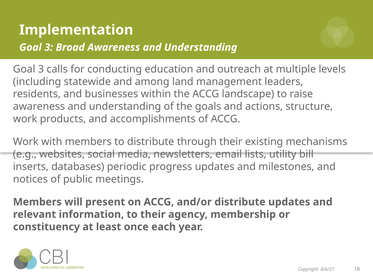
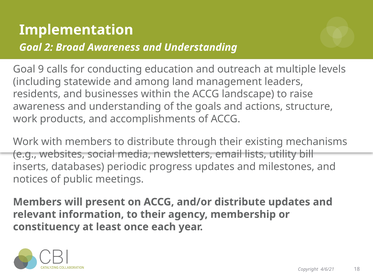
3: 3 -> 2 (49, 47)
3: 3 -> 9 (41, 69)
